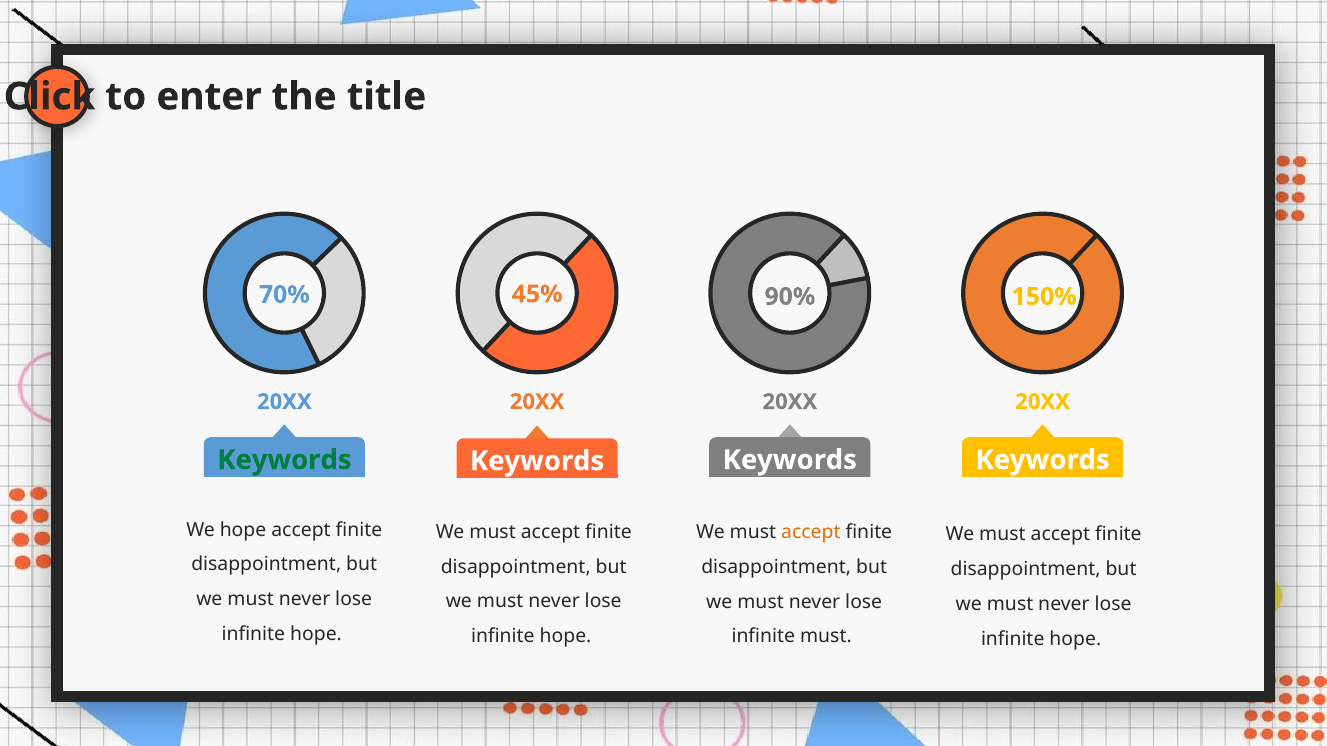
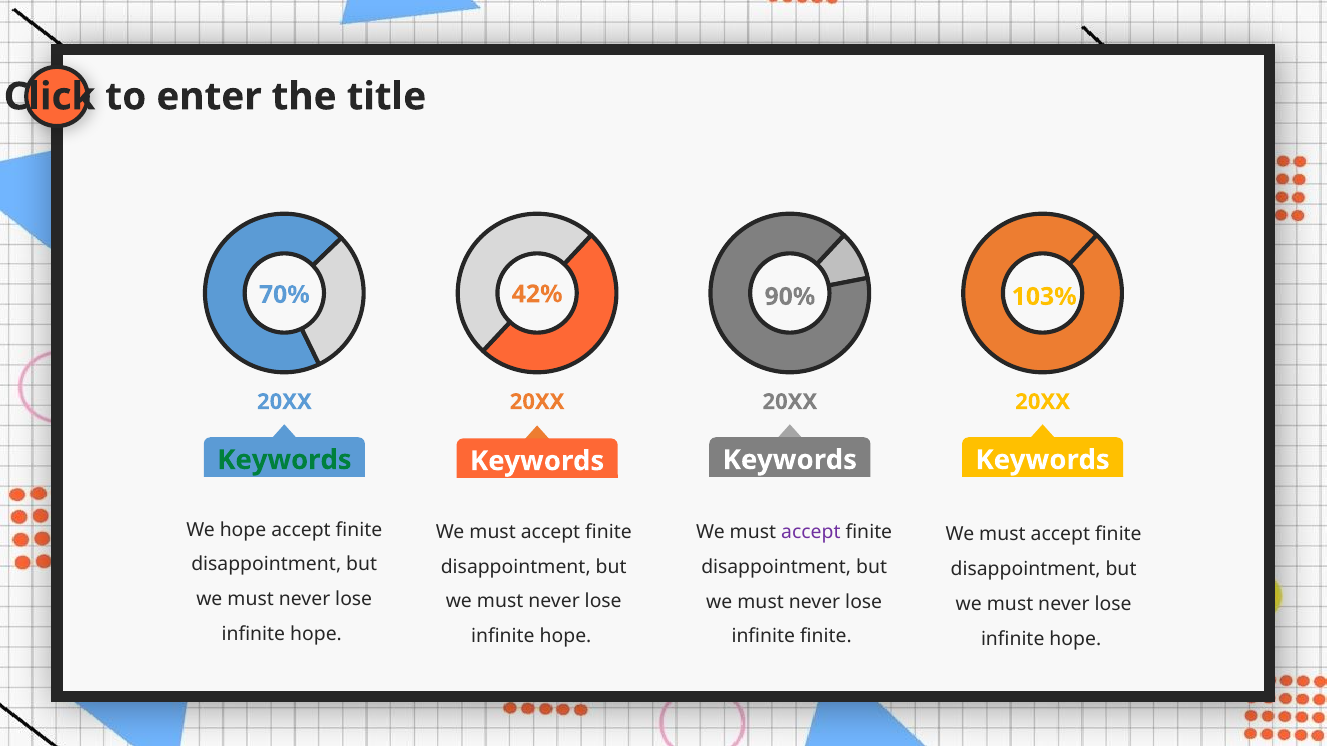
45%: 45% -> 42% (537, 294)
150%: 150% -> 103% (1044, 297)
accept colour: orange -> purple (811, 532)
infinite must: must -> finite (826, 637)
